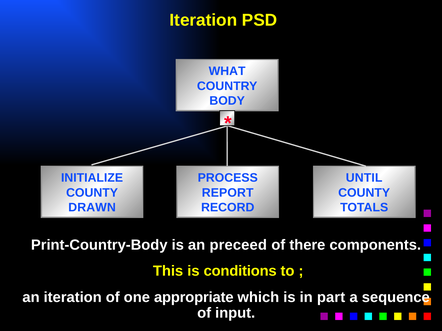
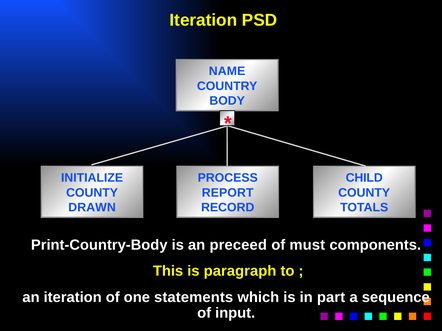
WHAT: WHAT -> NAME (227, 71)
UNTIL: UNTIL -> CHILD (364, 178)
there: there -> must (307, 245)
conditions: conditions -> paragraph (240, 271)
appropriate: appropriate -> statements (194, 298)
